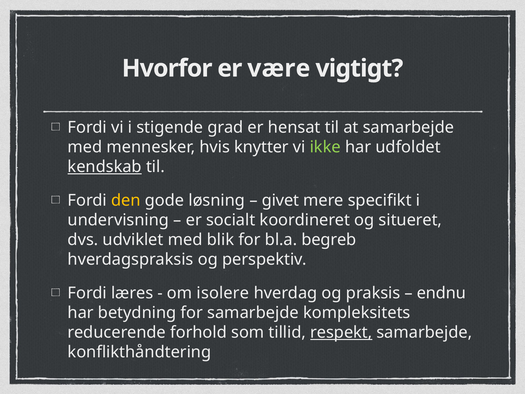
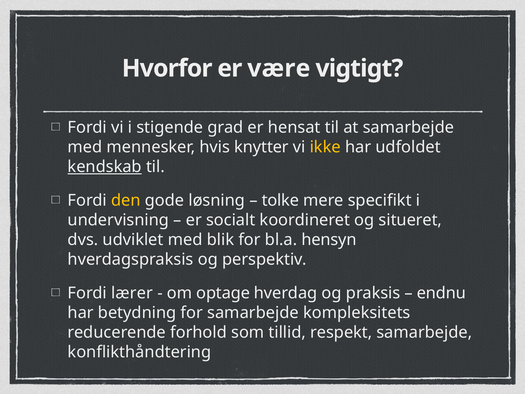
ikke colour: light green -> yellow (325, 147)
givet: givet -> tolke (280, 200)
begreb: begreb -> hensyn (329, 240)
læres: læres -> lærer (132, 293)
isolere: isolere -> optage (223, 293)
respekt underline: present -> none (341, 332)
